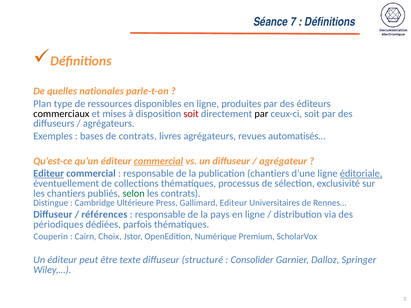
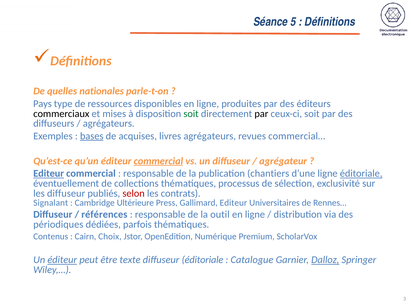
7: 7 -> 5 (293, 22)
Plan: Plan -> Pays (42, 104)
soit colour: red -> green (191, 114)
bases underline: none -> present (92, 136)
de contrats: contrats -> acquises (138, 136)
automatisés…: automatisés… -> commercial… (297, 136)
les chantiers: chantiers -> diffuseur (66, 193)
selon colour: green -> red (134, 193)
Distingue: Distingue -> Signalant (51, 203)
pays: pays -> outil (220, 215)
Couperin: Couperin -> Contenus (51, 237)
éditeur underline: none -> present (62, 260)
diffuseur structuré: structuré -> éditoriale (203, 260)
Consolider: Consolider -> Catalogue (252, 260)
Dalloz underline: none -> present (325, 260)
